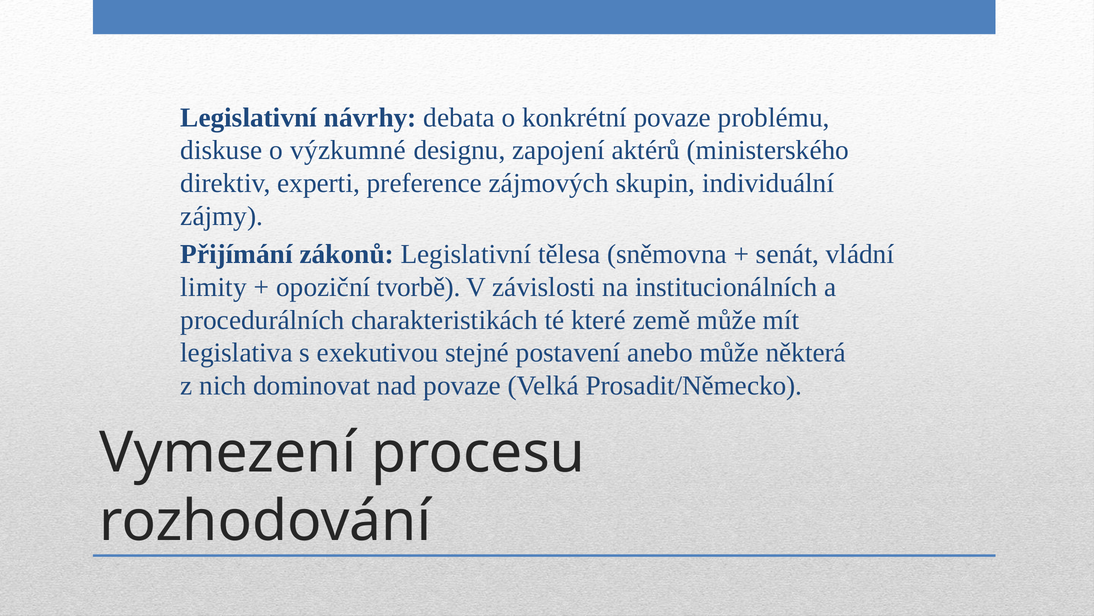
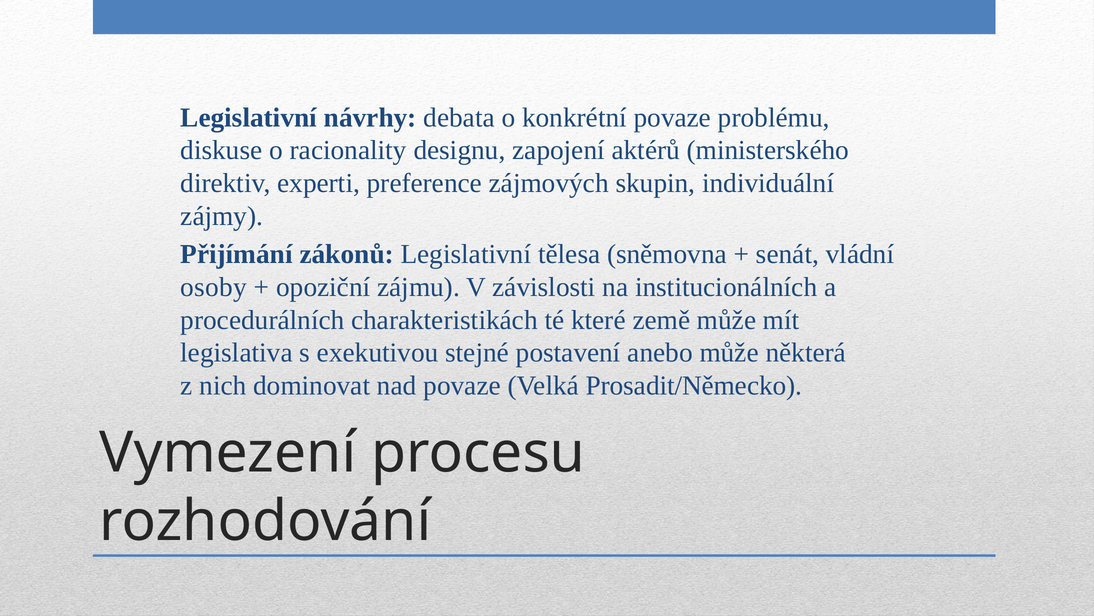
výzkumné: výzkumné -> racionality (348, 150)
limity: limity -> osoby (214, 287)
tvorbě: tvorbě -> zájmu (419, 287)
